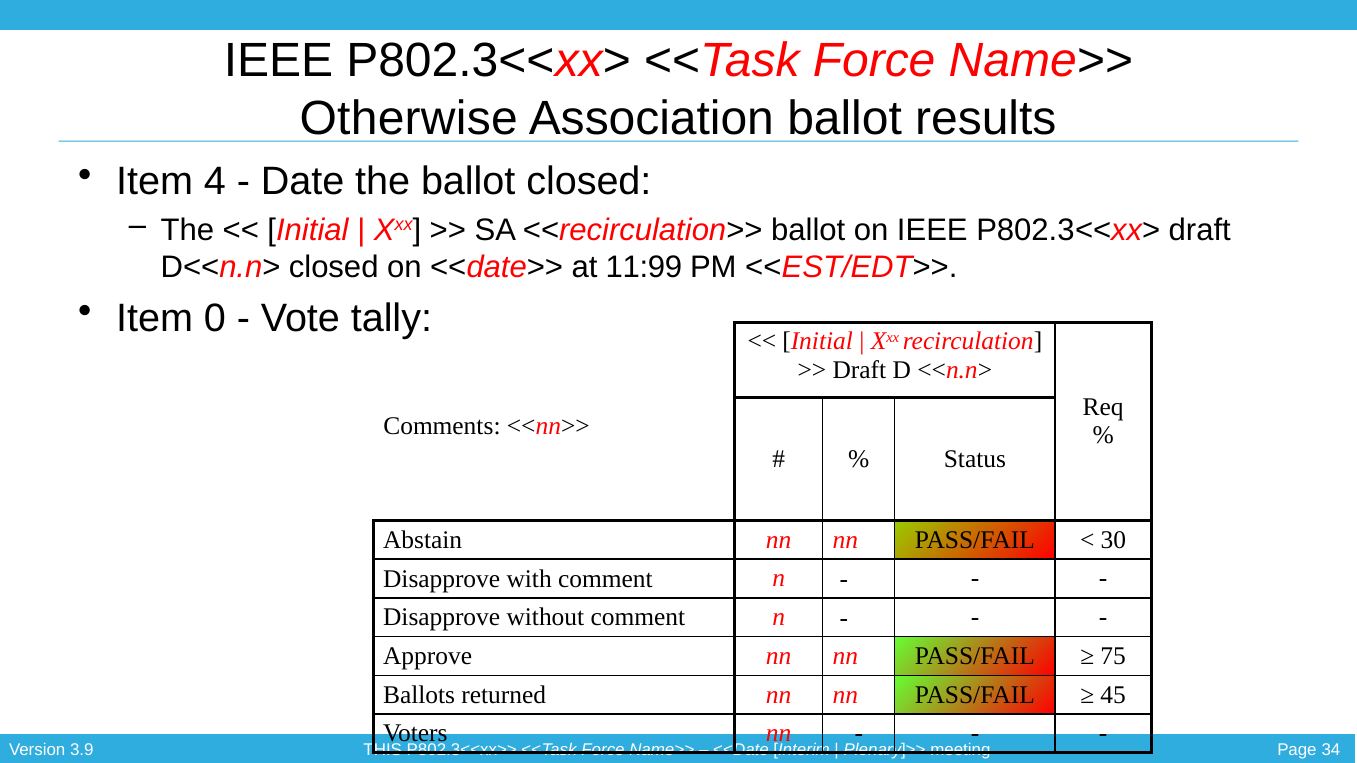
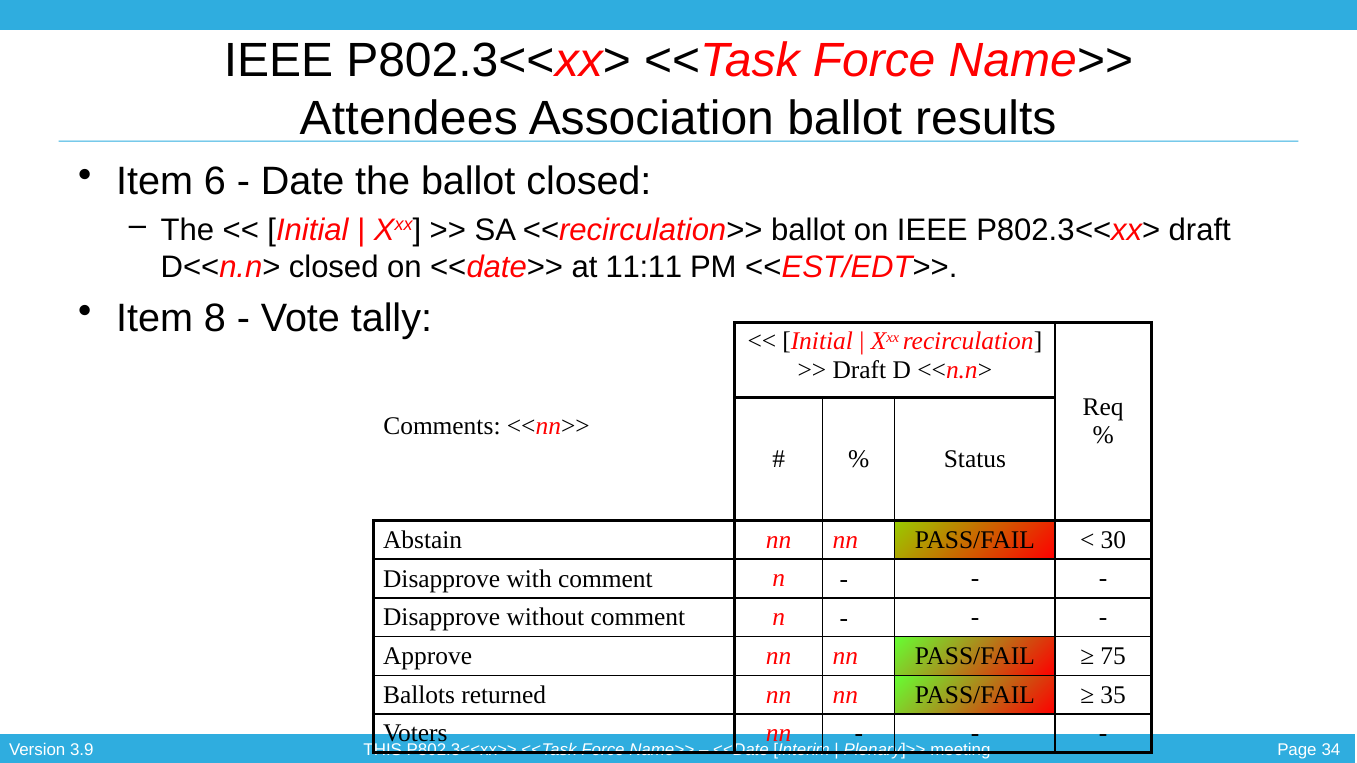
Otherwise: Otherwise -> Attendees (409, 119)
4: 4 -> 6 (215, 182)
11:99: 11:99 -> 11:11 (644, 267)
0: 0 -> 8 (215, 318)
45: 45 -> 35 (1113, 695)
